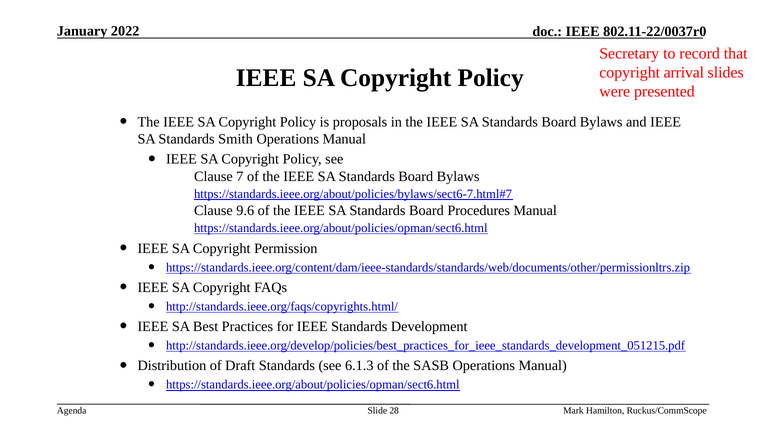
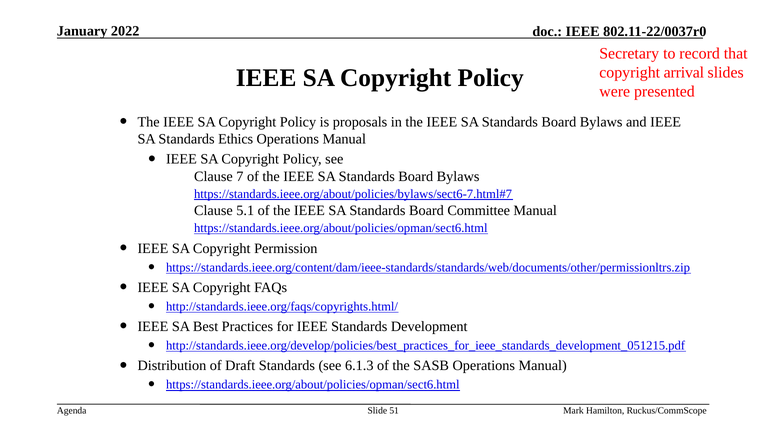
Smith: Smith -> Ethics (236, 139)
9.6: 9.6 -> 5.1 (245, 210)
Procedures: Procedures -> Committee (479, 210)
28: 28 -> 51 (394, 410)
